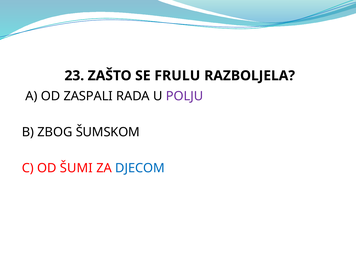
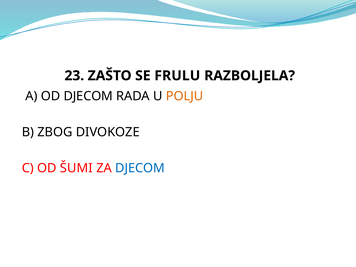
OD ZASPALI: ZASPALI -> DJECOM (88, 96)
POLJU colour: purple -> orange (185, 96)
ŠUMSKOM: ŠUMSKOM -> DIVOKOZE (108, 132)
